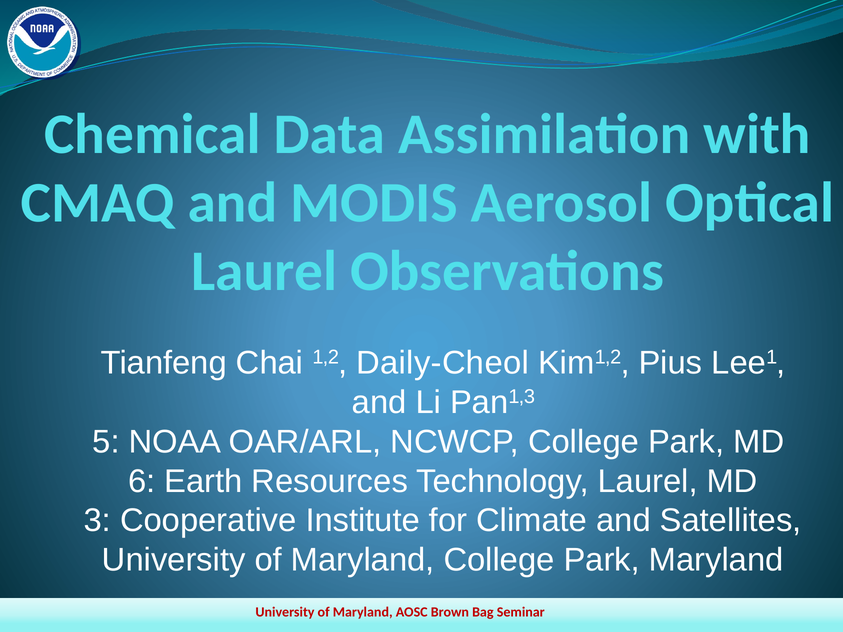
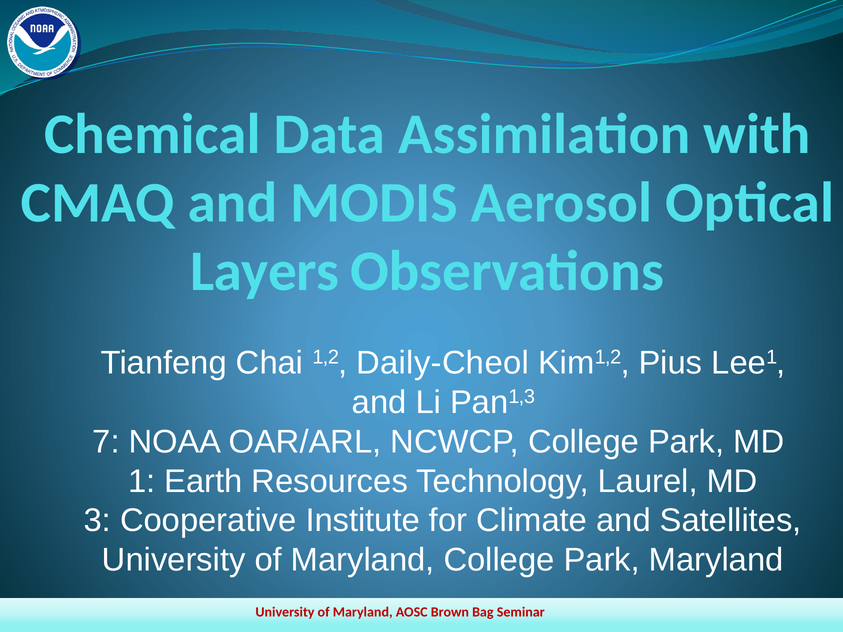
Laurel: Laurel -> Layers (265, 272)
5: 5 -> 7 (106, 442)
6: 6 -> 1 (142, 481)
